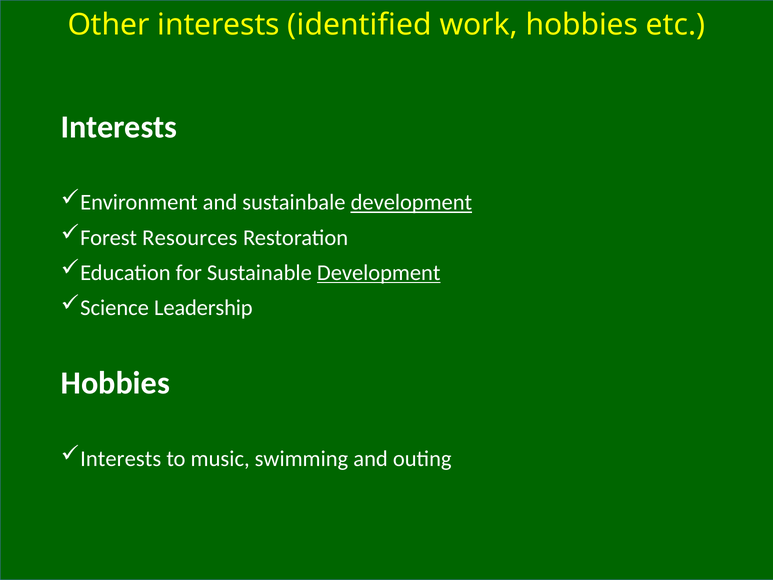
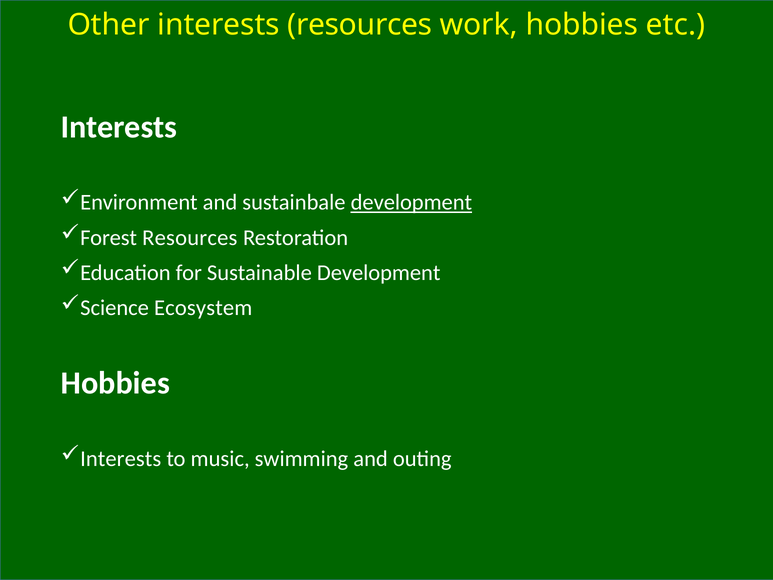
interests identified: identified -> resources (360, 25)
Development underline: present -> none (379, 273)
Leadership: Leadership -> Ecosystem (203, 308)
